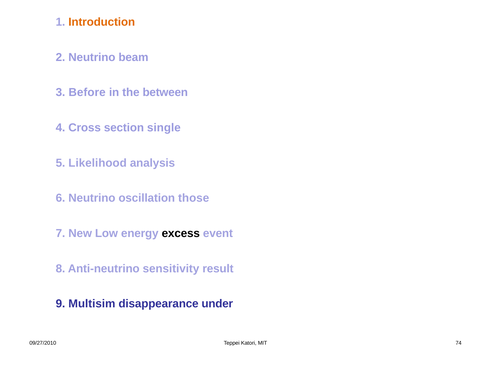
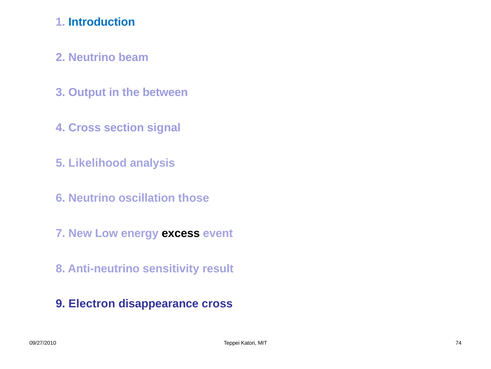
Introduction colour: orange -> blue (102, 22)
Before: Before -> Output (87, 92)
single: single -> signal (164, 128)
Multisim: Multisim -> Electron (92, 303)
disappearance under: under -> cross (217, 303)
